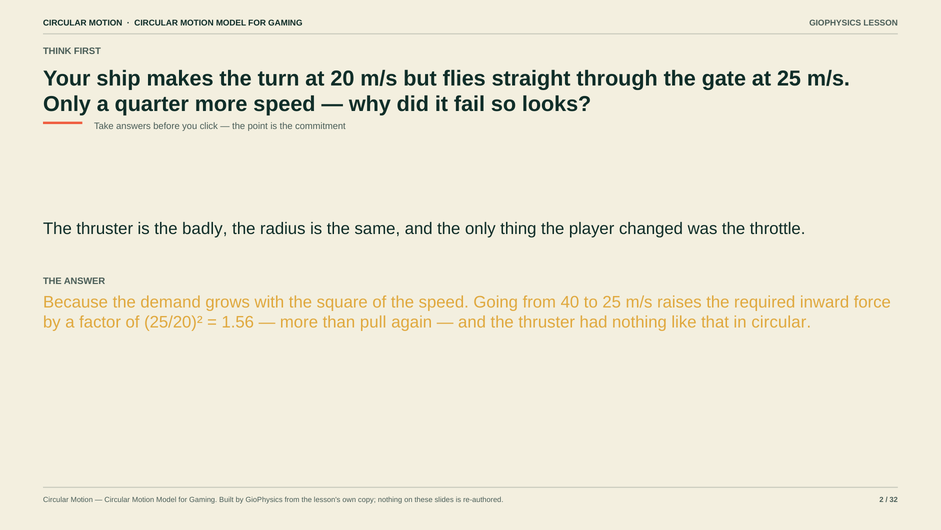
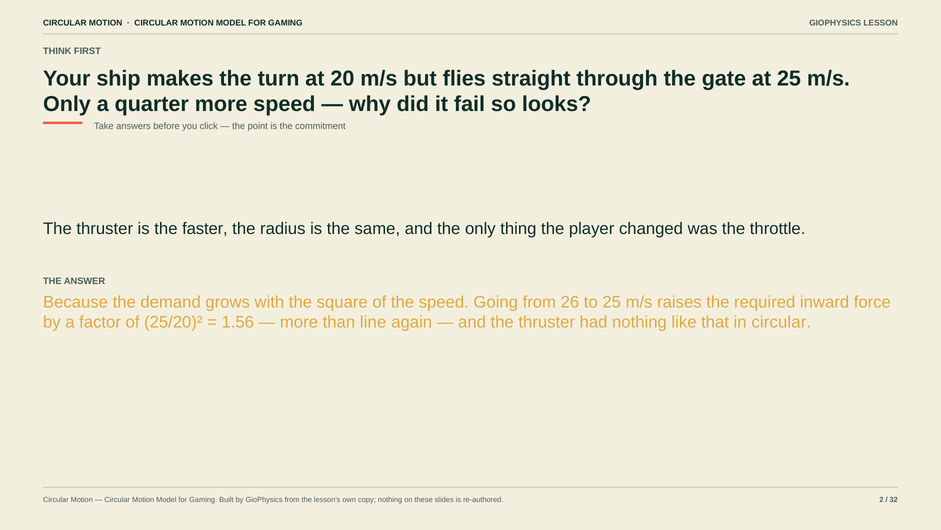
badly: badly -> faster (205, 229)
40: 40 -> 26 (570, 302)
pull: pull -> line (373, 322)
